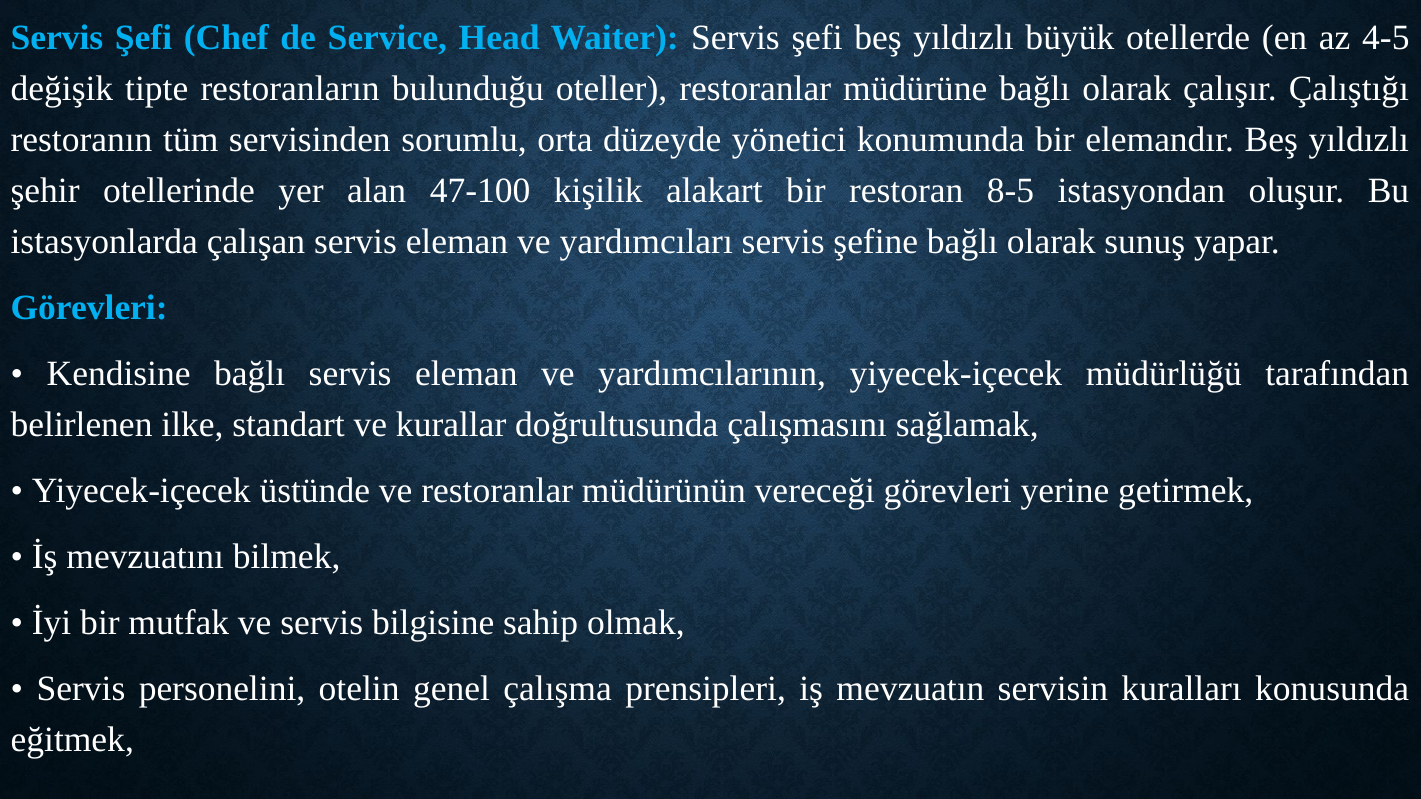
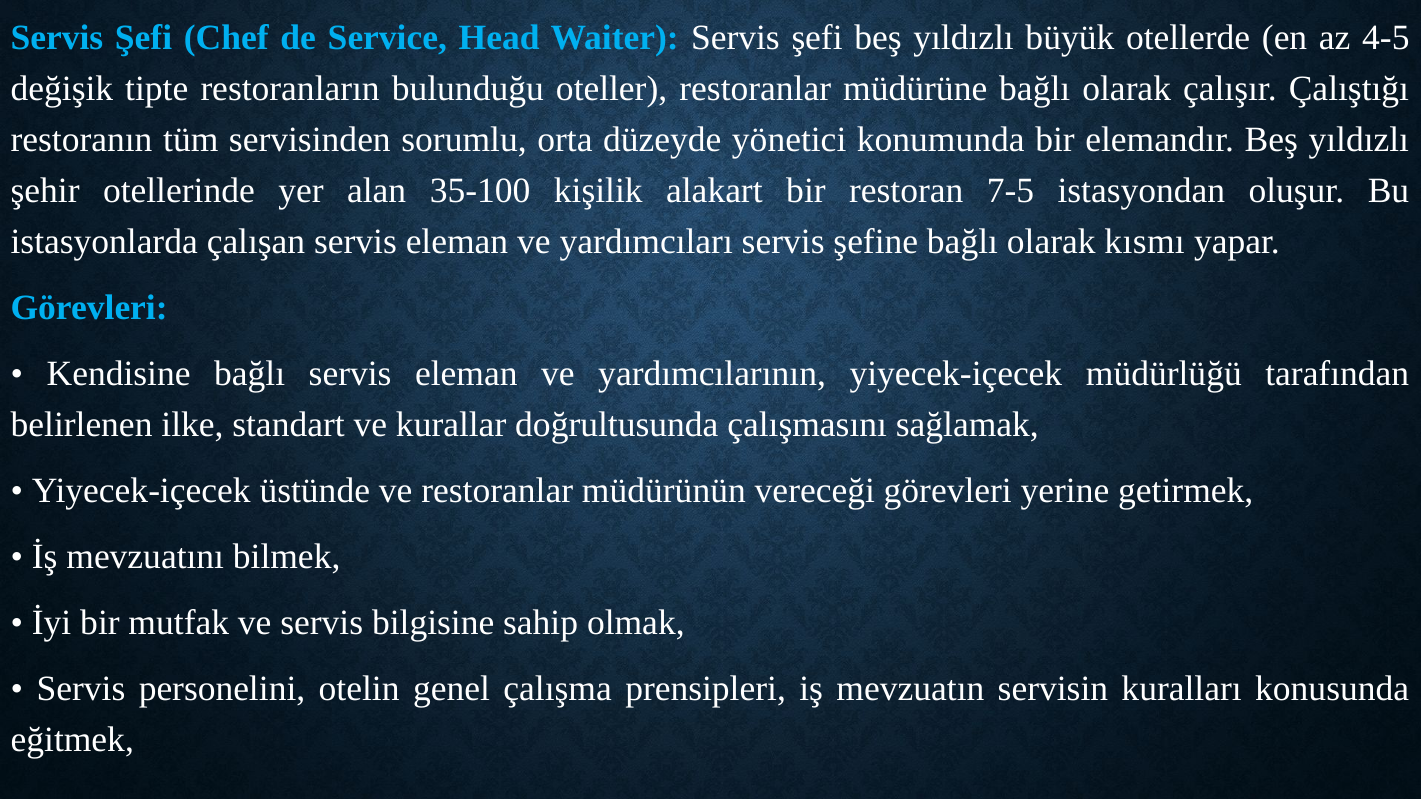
47-100: 47-100 -> 35-100 (480, 191)
8-5: 8-5 -> 7-5 (1011, 191)
sunuş: sunuş -> kısmı (1145, 242)
